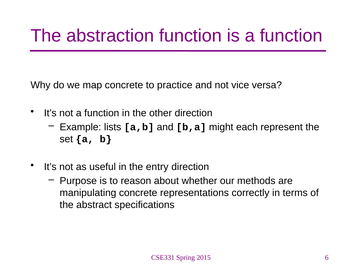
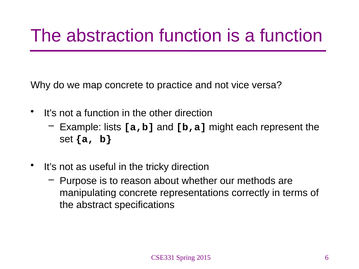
entry: entry -> tricky (157, 167)
